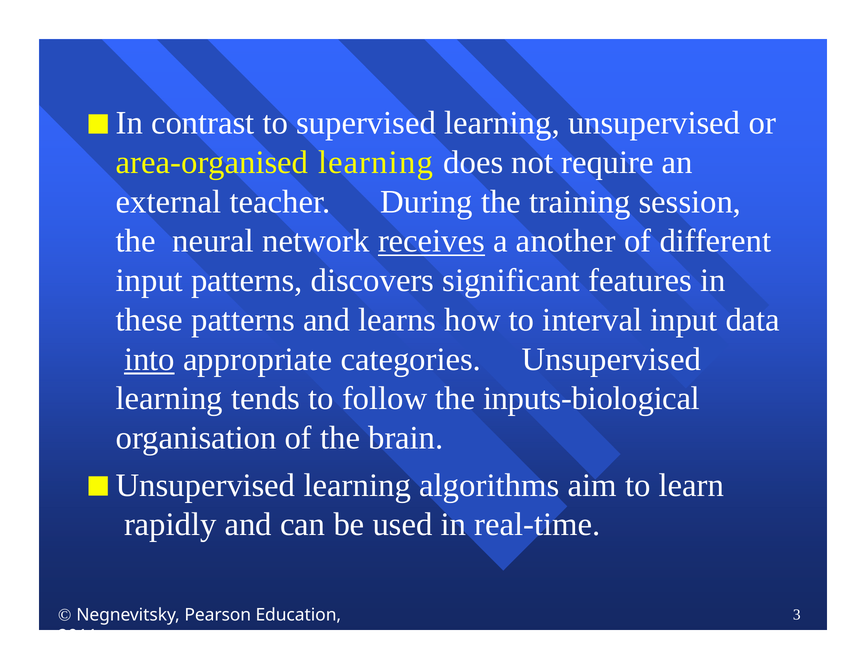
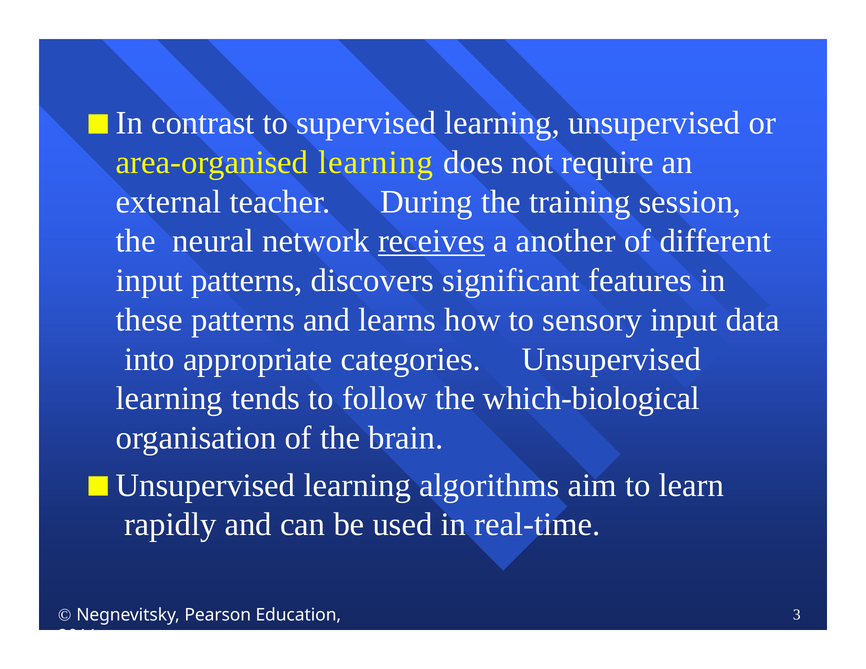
interval: interval -> sensory (592, 320)
into underline: present -> none (149, 359)
inputs-biological: inputs-biological -> which-biological (591, 399)
